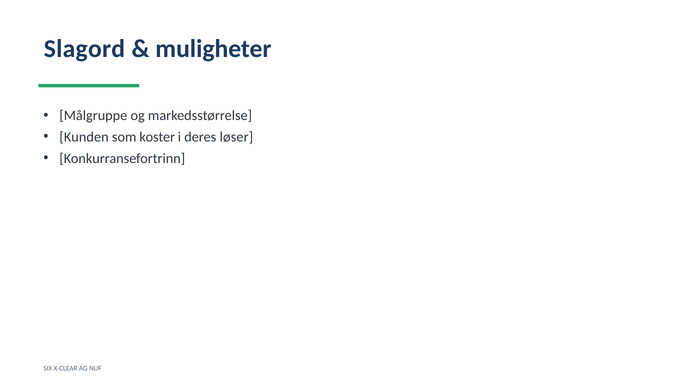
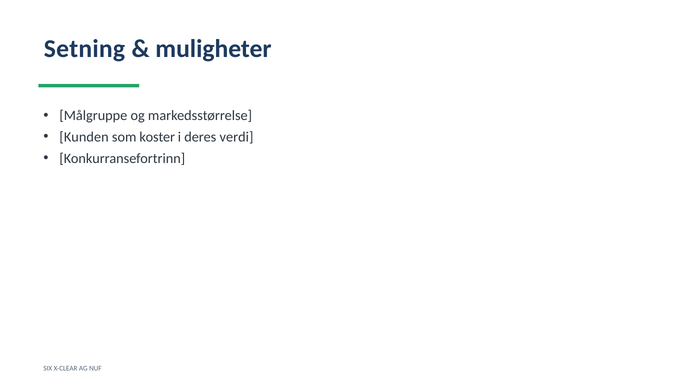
Slagord: Slagord -> Setning (84, 49)
løser: løser -> verdi (236, 137)
